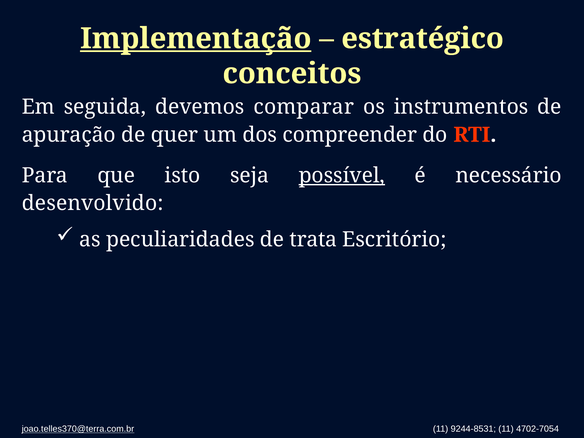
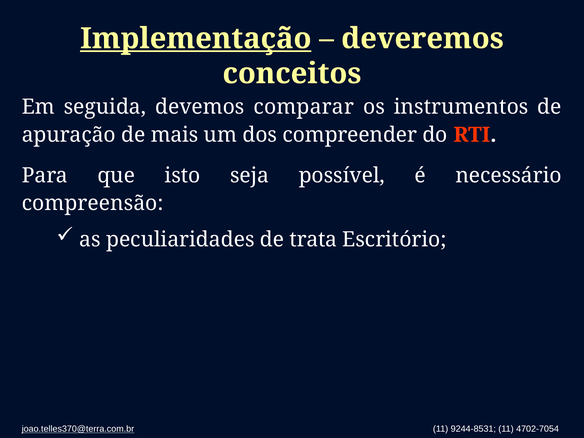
estratégico: estratégico -> deveremos (422, 39)
quer: quer -> mais (175, 135)
possível underline: present -> none (342, 176)
desenvolvido: desenvolvido -> compreensão (93, 203)
